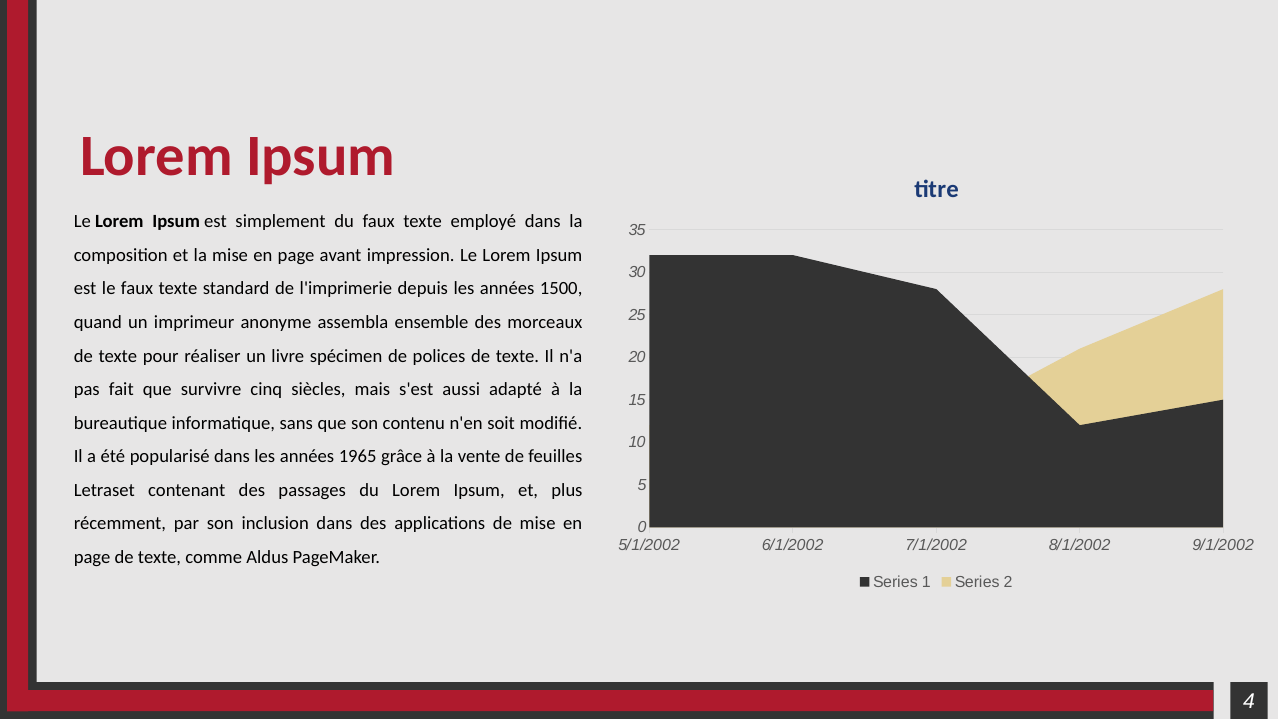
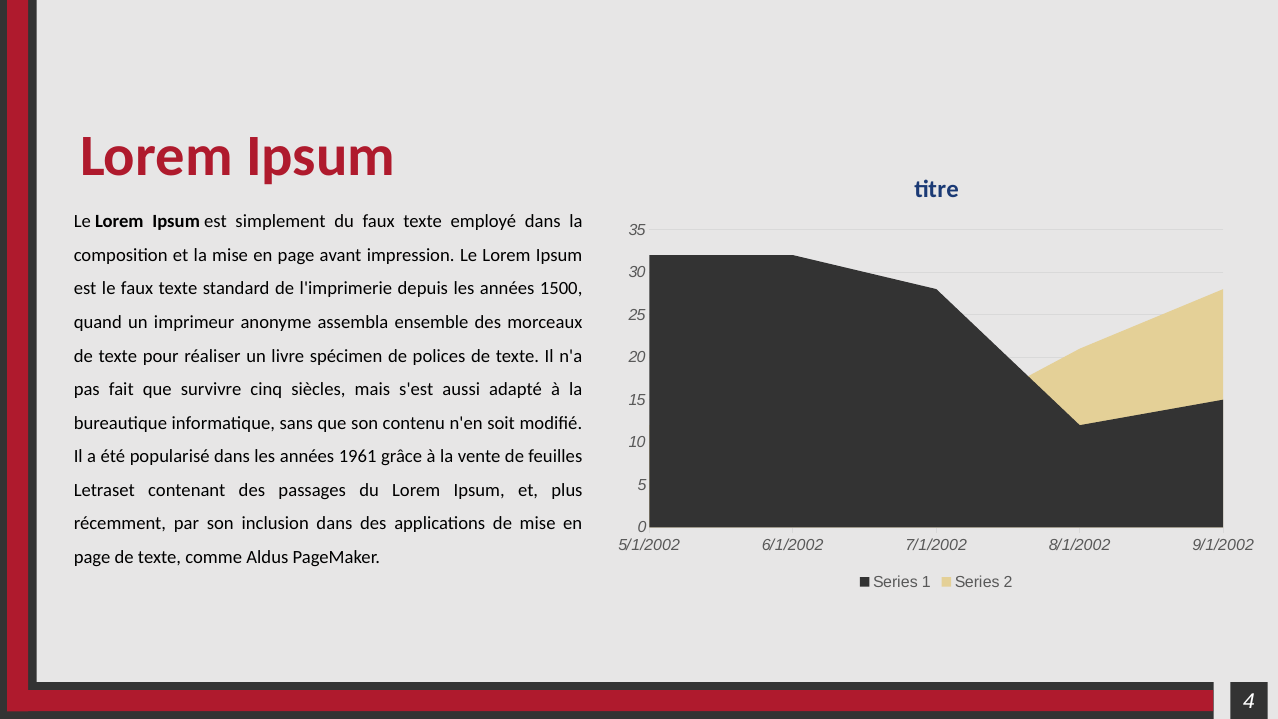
1965: 1965 -> 1961 (358, 456)
